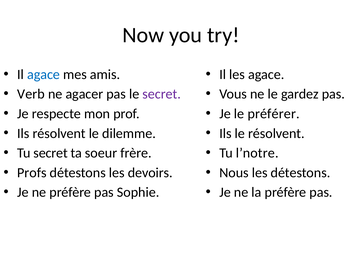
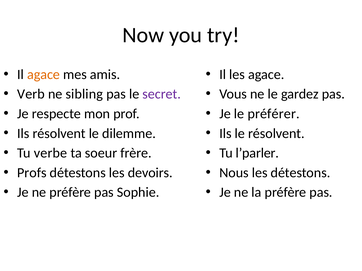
agace colour: blue -> orange (43, 75)
agacer: agacer -> sibling (84, 94)
Tu secret: secret -> verbe (50, 153)
l’notre: l’notre -> l’parler (257, 153)
